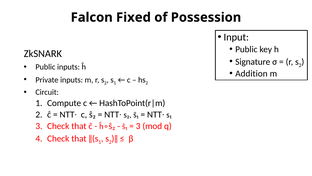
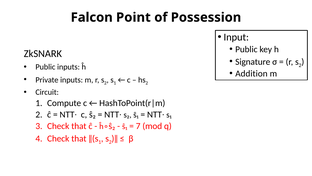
Fixed: Fixed -> Point (133, 17)
3: 3 -> 7 (138, 126)
